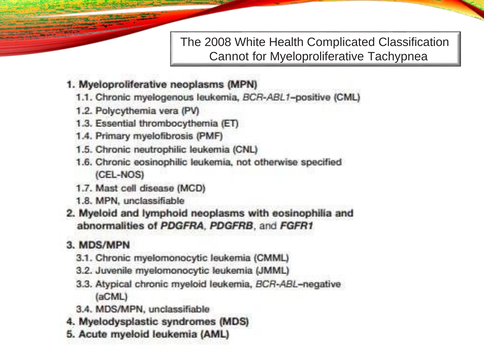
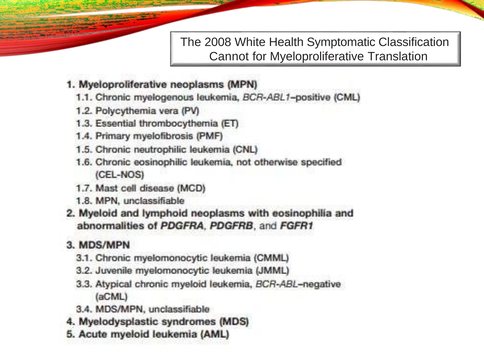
Complicated: Complicated -> Symptomatic (341, 42)
Tachypnea: Tachypnea -> Translation (398, 57)
